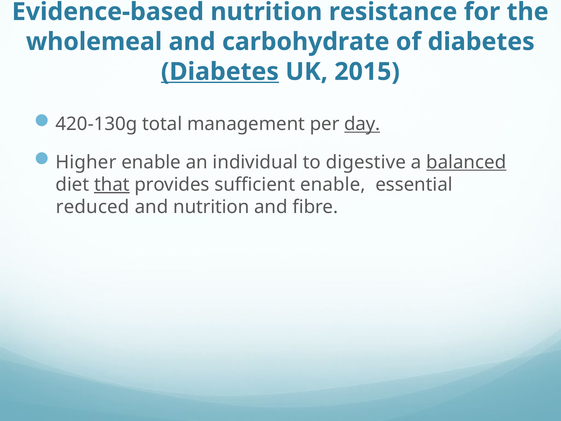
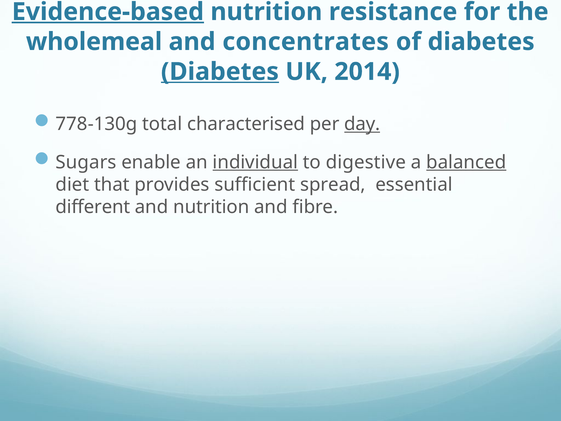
Evidence-based underline: none -> present (108, 12)
carbohydrate: carbohydrate -> concentrates (306, 42)
2015: 2015 -> 2014 (367, 72)
420-130g: 420-130g -> 778-130g (96, 124)
management: management -> characterised (246, 124)
Higher: Higher -> Sugars (86, 162)
individual underline: none -> present (255, 162)
that underline: present -> none (112, 185)
sufficient enable: enable -> spread (333, 185)
reduced: reduced -> different (93, 207)
